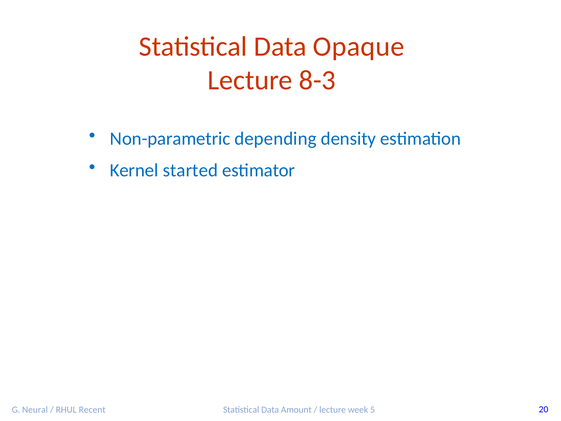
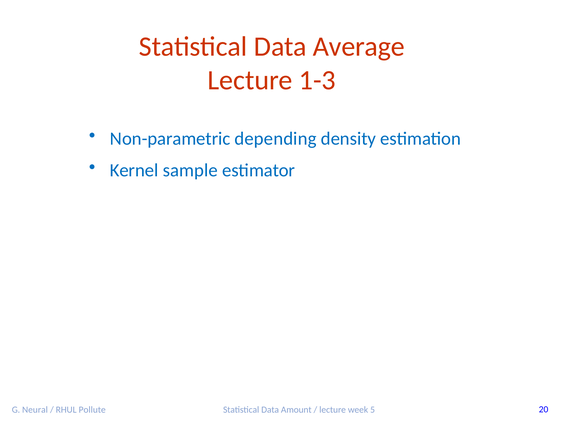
Opaque: Opaque -> Average (359, 46)
8-3: 8-3 -> 1-3 (317, 80)
started: started -> sample (190, 170)
Recent: Recent -> Pollute (92, 409)
